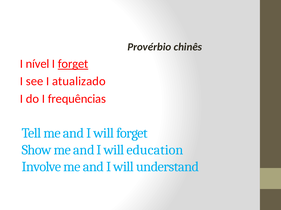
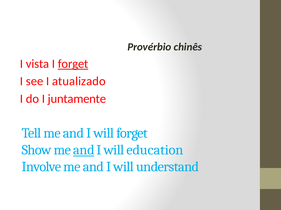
nível: nível -> vista (38, 64)
frequências: frequências -> juntamente (77, 99)
and underline: none -> present (84, 150)
